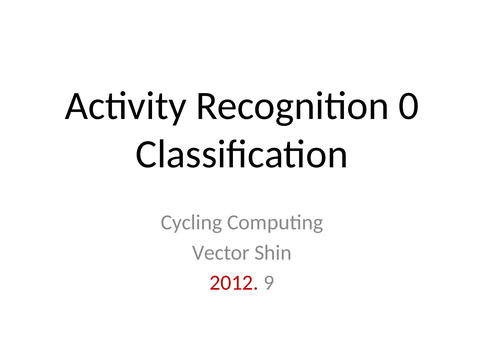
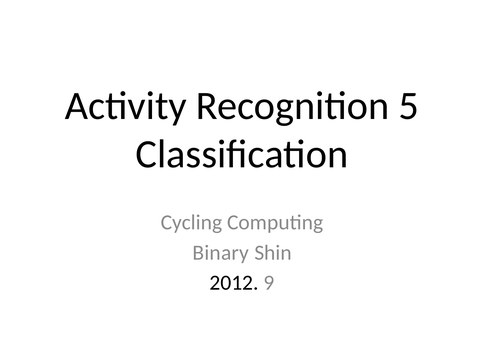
0: 0 -> 5 (409, 106)
Vector: Vector -> Binary (221, 253)
2012 colour: red -> black (234, 283)
